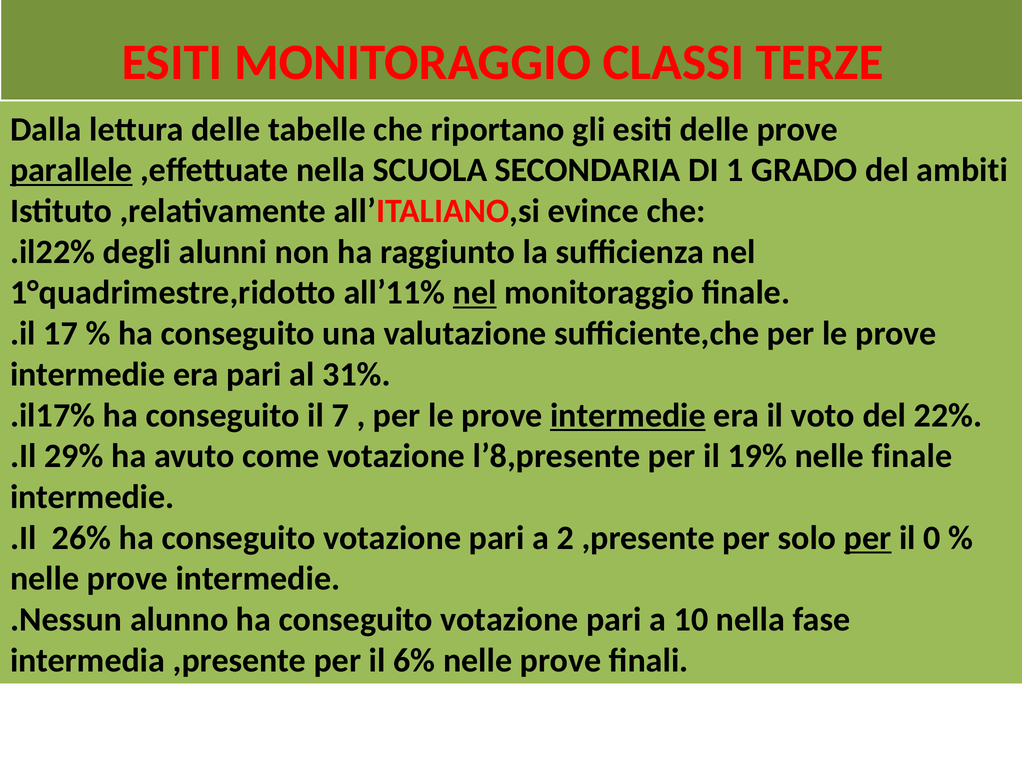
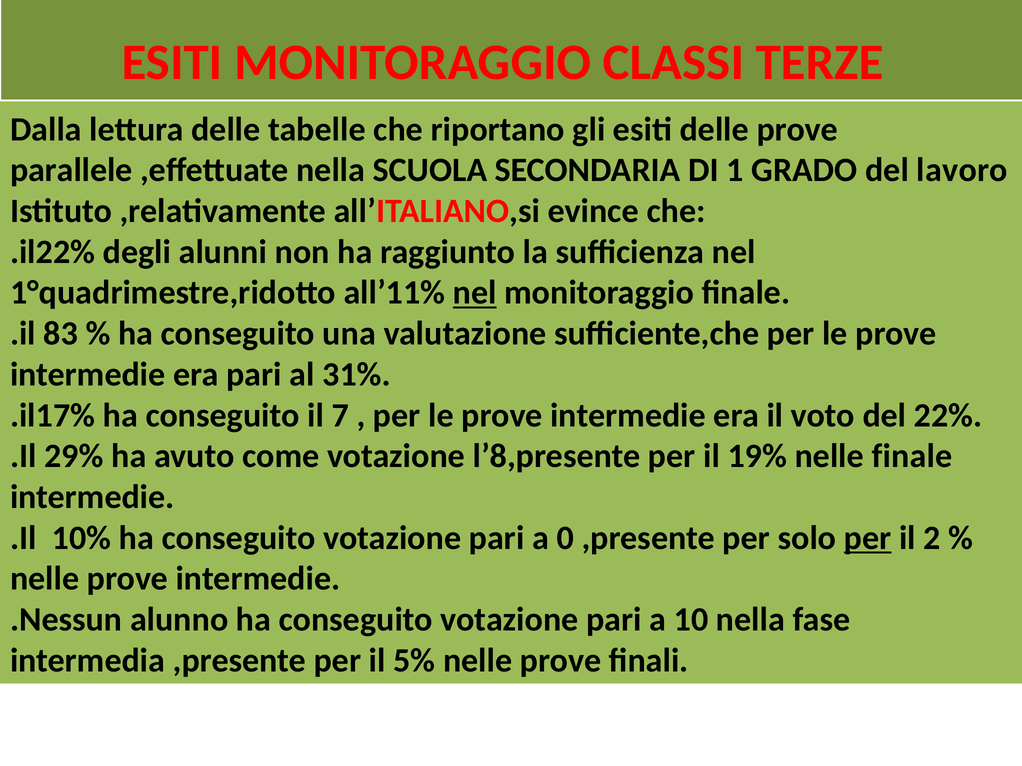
parallele underline: present -> none (71, 170)
ambiti: ambiti -> lavoro (962, 170)
17: 17 -> 83 (61, 334)
intermedie underline: present -> none (628, 416)
26%: 26% -> 10% (82, 538)
2: 2 -> 0 (565, 538)
0: 0 -> 2 (932, 538)
6%: 6% -> 5% (414, 661)
